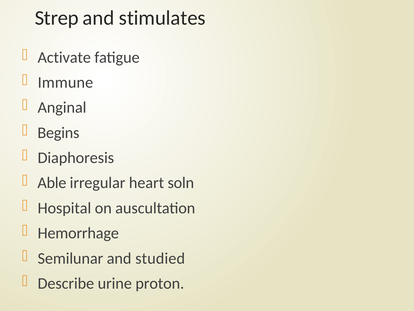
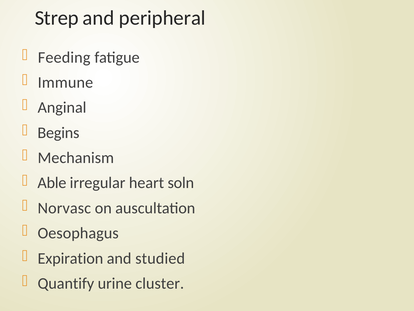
stimulates: stimulates -> peripheral (162, 18)
Activate: Activate -> Feeding (64, 57)
Diaphoresis: Diaphoresis -> Mechanism (76, 158)
Hospital: Hospital -> Norvasc (64, 208)
Hemorrhage: Hemorrhage -> Oesophagus (78, 233)
Semilunar: Semilunar -> Expiration (70, 258)
Describe: Describe -> Quantify (66, 283)
proton: proton -> cluster (160, 283)
